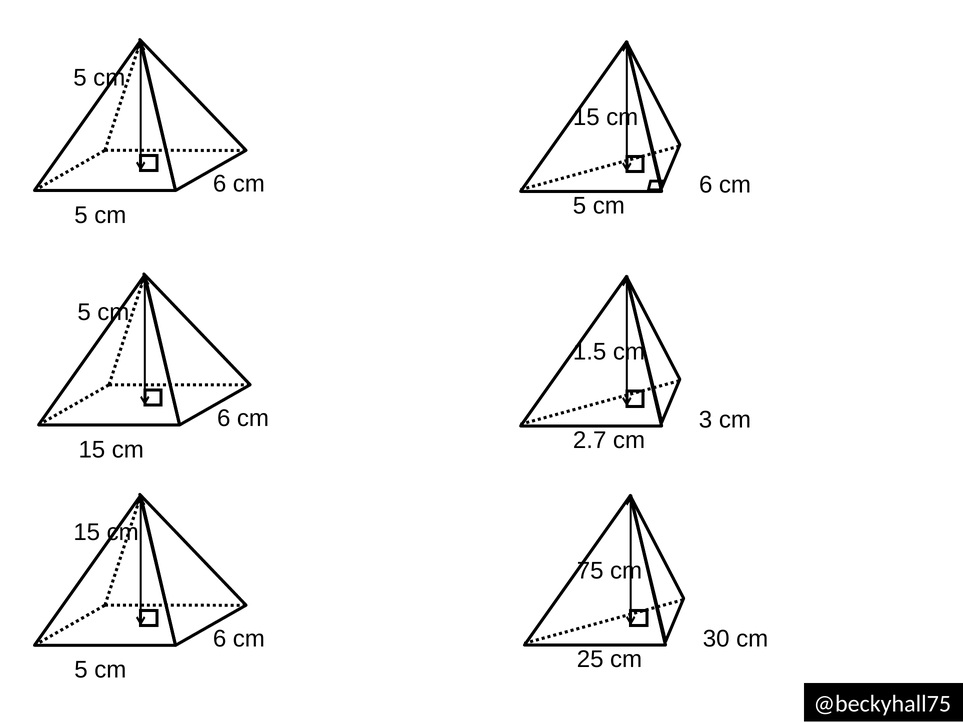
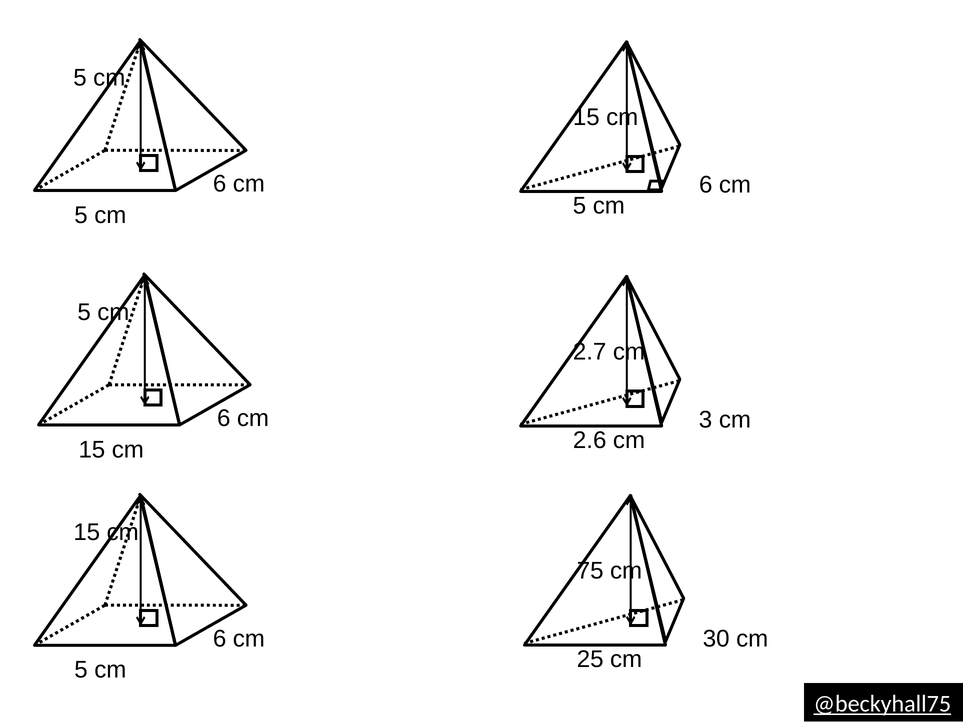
1.5: 1.5 -> 2.7 (590, 352)
2.7: 2.7 -> 2.6 (590, 441)
@beckyhall75 underline: none -> present (882, 704)
